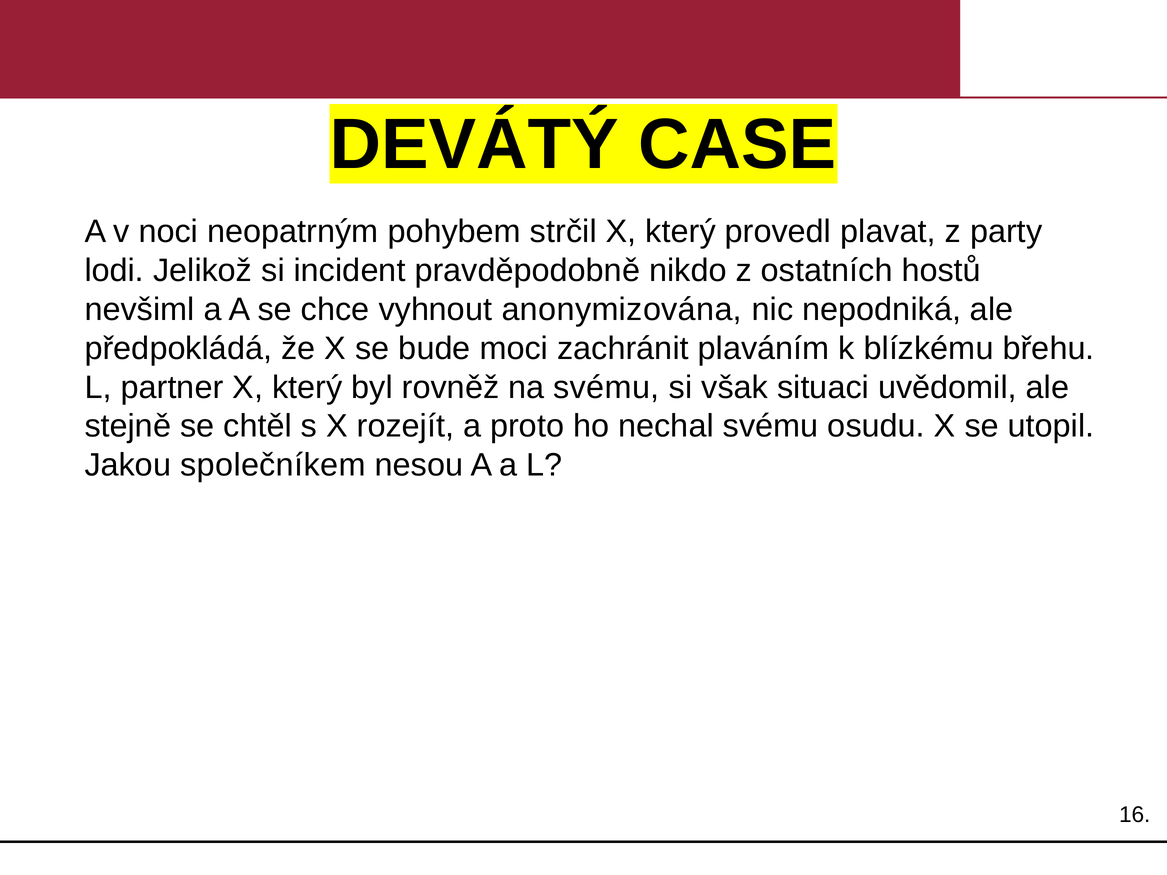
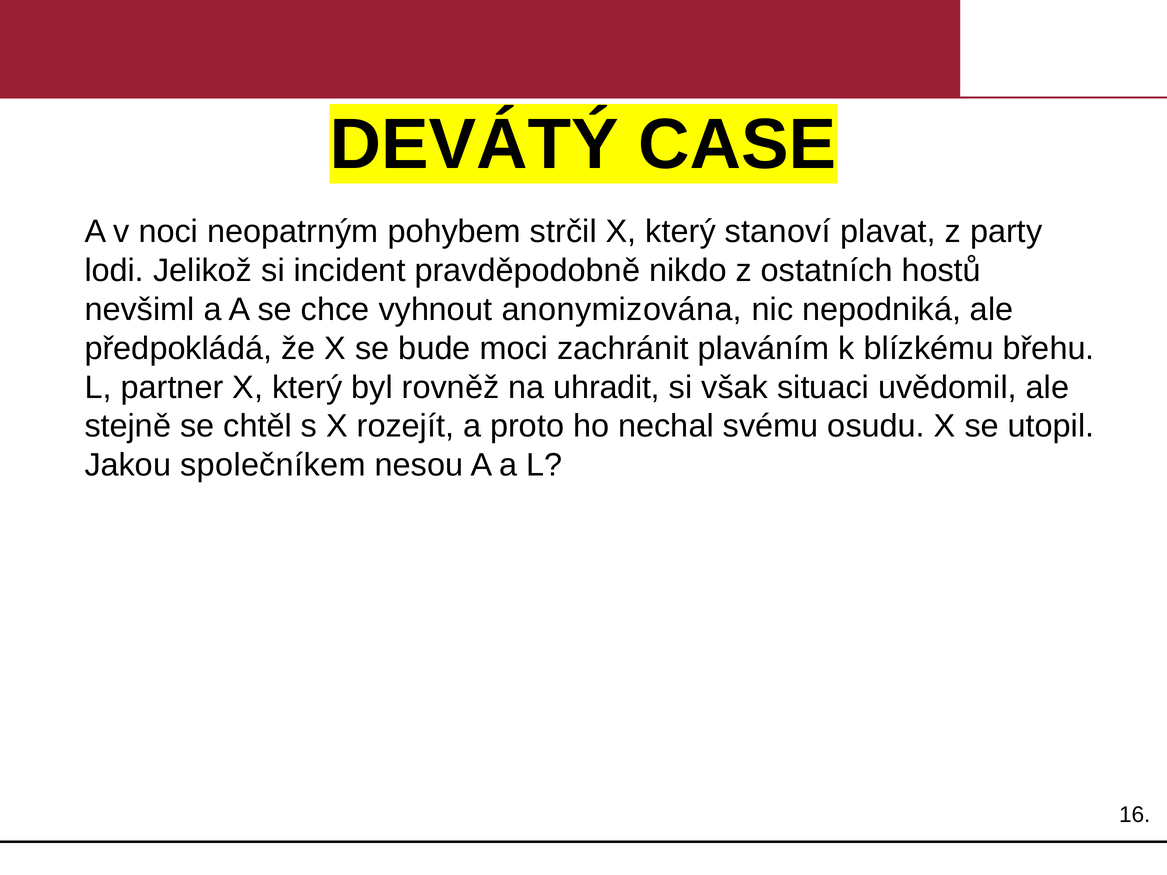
provedl: provedl -> stanoví (778, 232)
na svému: svému -> uhradit (607, 387)
